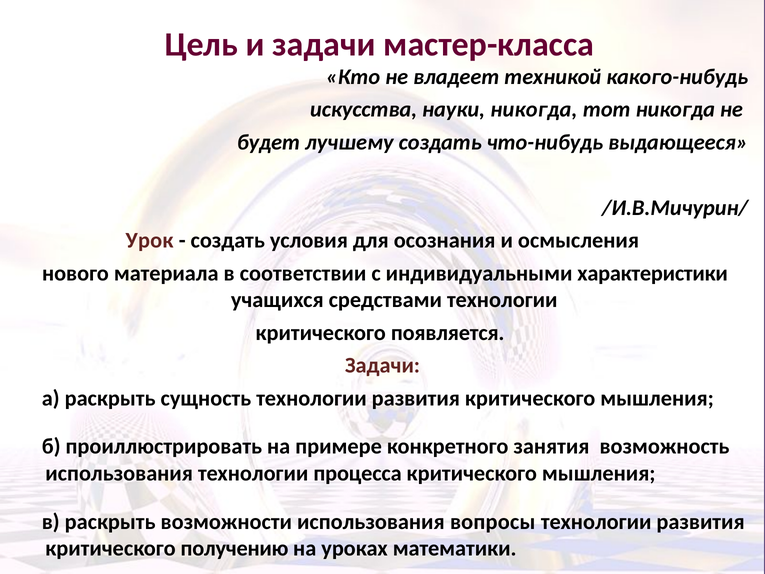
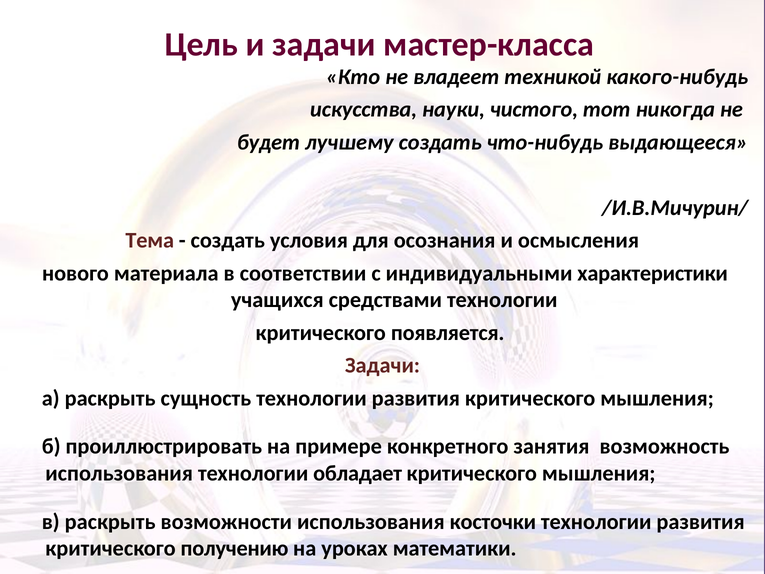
науки никогда: никогда -> чистого (534, 109)
Урок: Урок -> Тема (150, 240)
процесса: процесса -> обладает (358, 473)
вопросы: вопросы -> косточки (493, 521)
